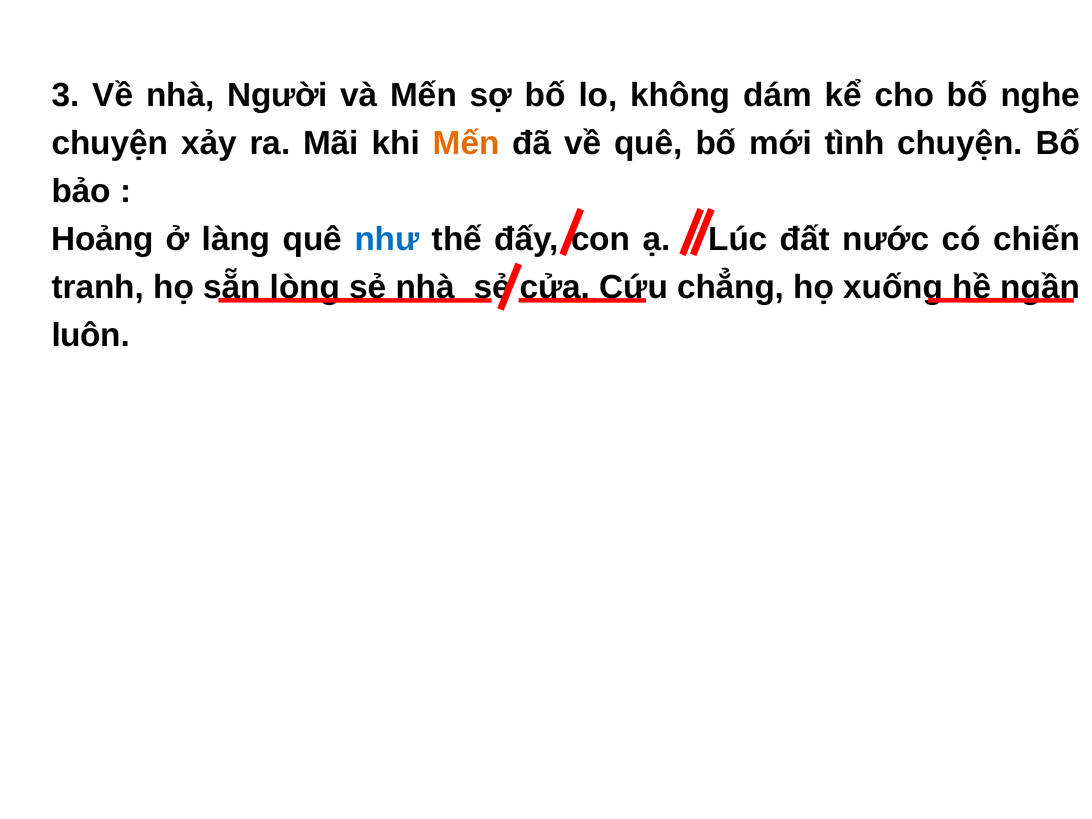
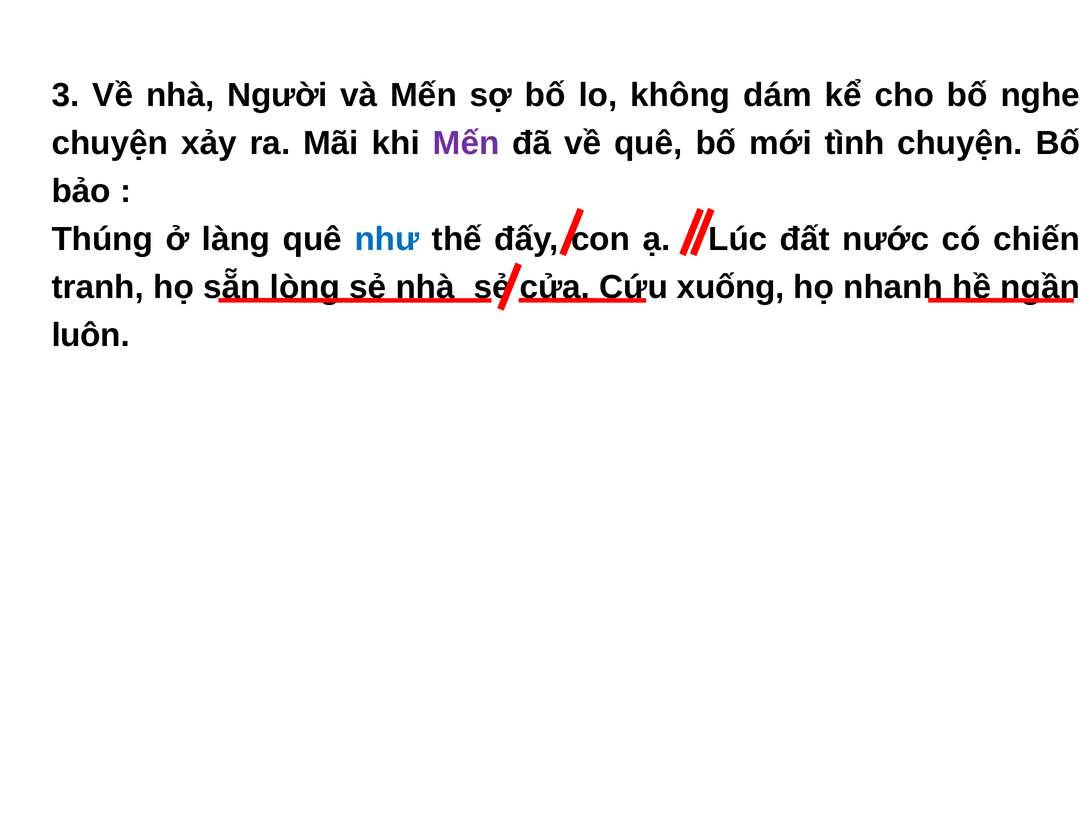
Mến colour: orange -> purple (466, 143)
Hoảng: Hoảng -> Thúng (102, 239)
chẳng: chẳng -> xuống (731, 287)
xuống: xuống -> nhanh (893, 287)
